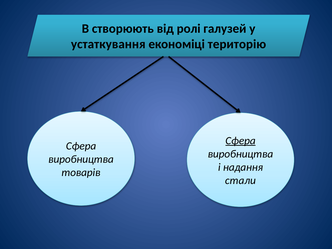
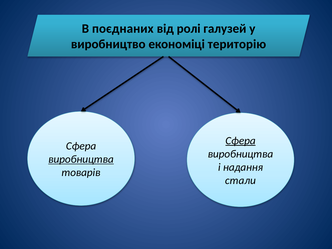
створюють: створюють -> поєднаних (123, 29)
устаткування: устаткування -> виробництво (108, 44)
виробництва underline: none -> present (81, 159)
